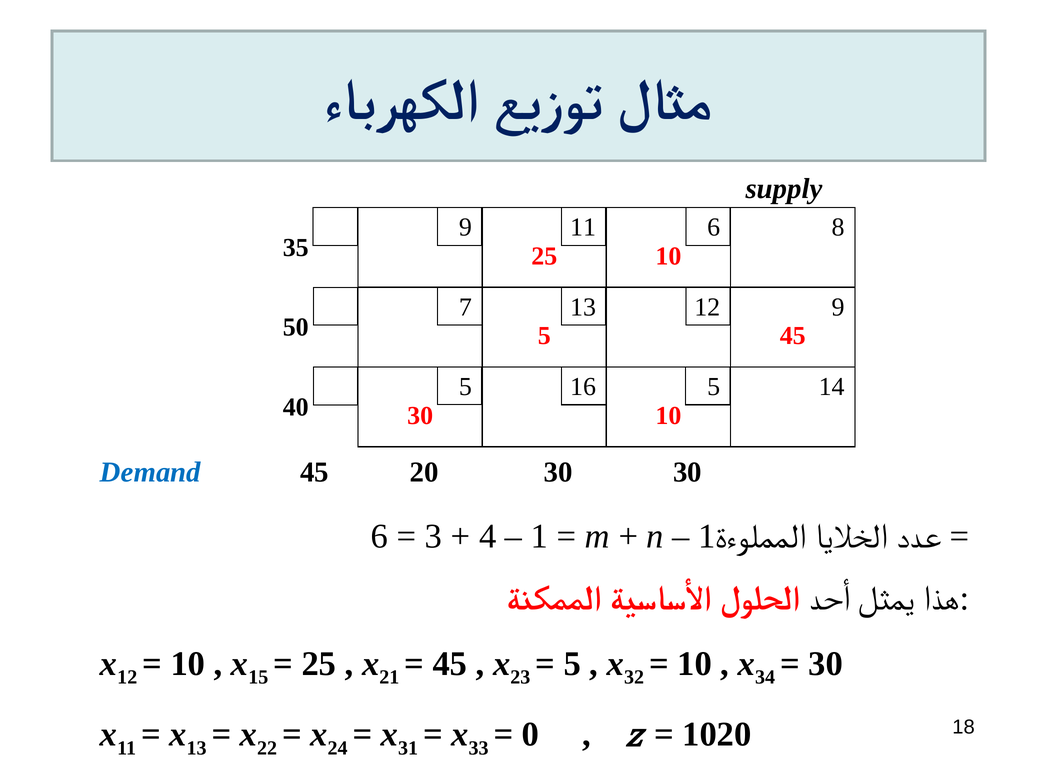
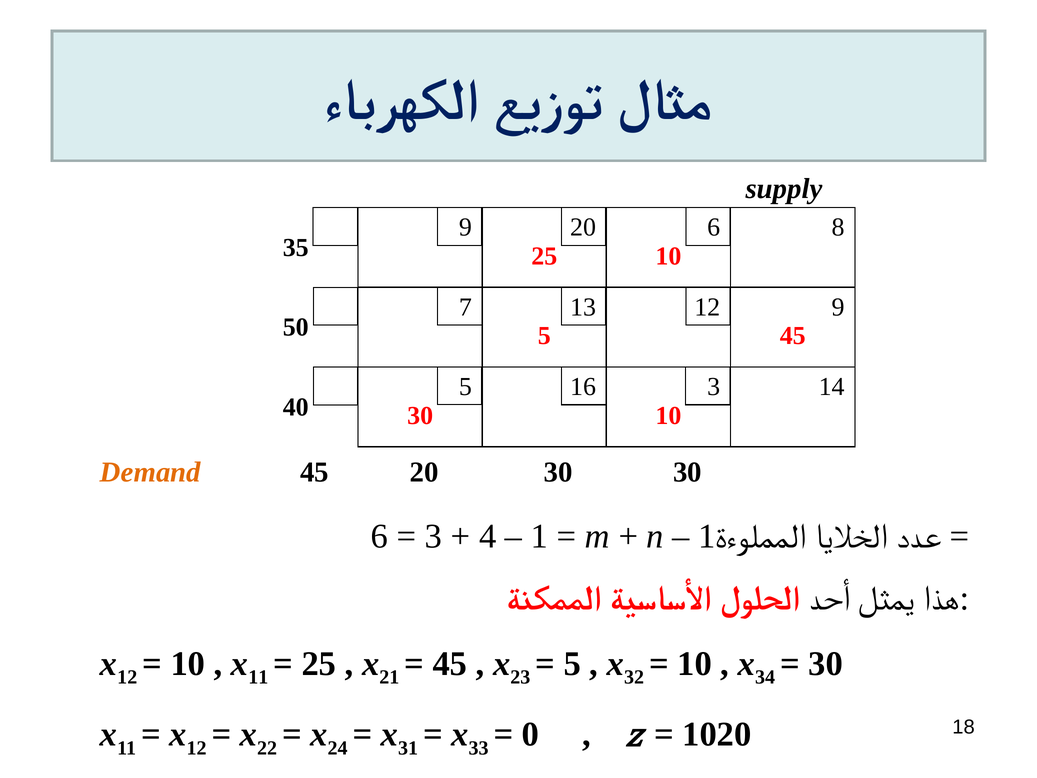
9 11: 11 -> 20 (583, 227)
16 5: 5 -> 3 (714, 387)
Demand colour: blue -> orange (150, 472)
15: 15 -> 11 (258, 677)
13: 13 -> 12 (197, 748)
